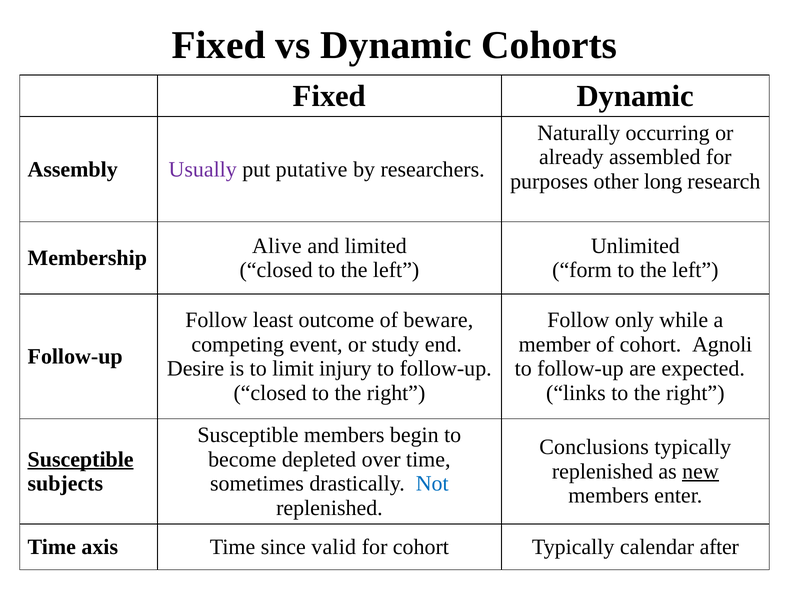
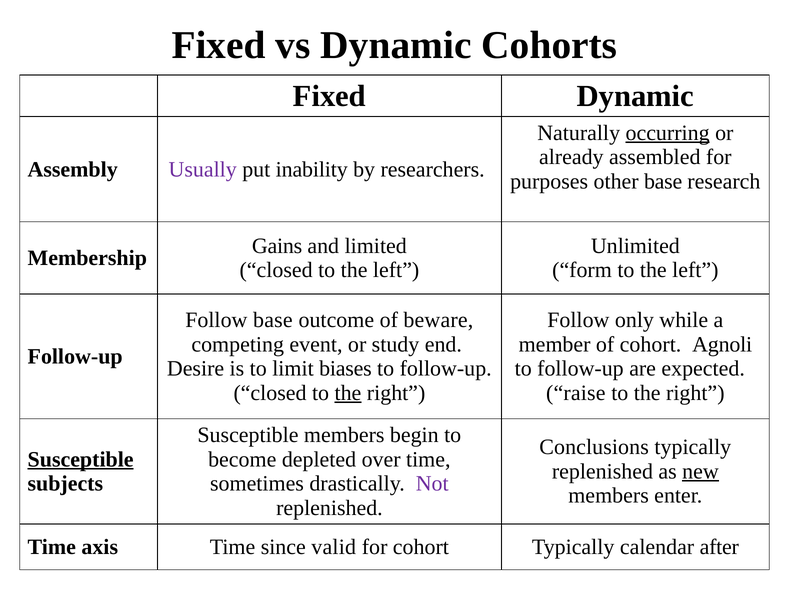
occurring underline: none -> present (668, 133)
putative: putative -> inability (312, 170)
other long: long -> base (663, 182)
Alive: Alive -> Gains (277, 246)
Follow least: least -> base (273, 321)
injury: injury -> biases (345, 369)
the underline: none -> present (348, 393)
links: links -> raise (576, 393)
Not colour: blue -> purple (432, 484)
